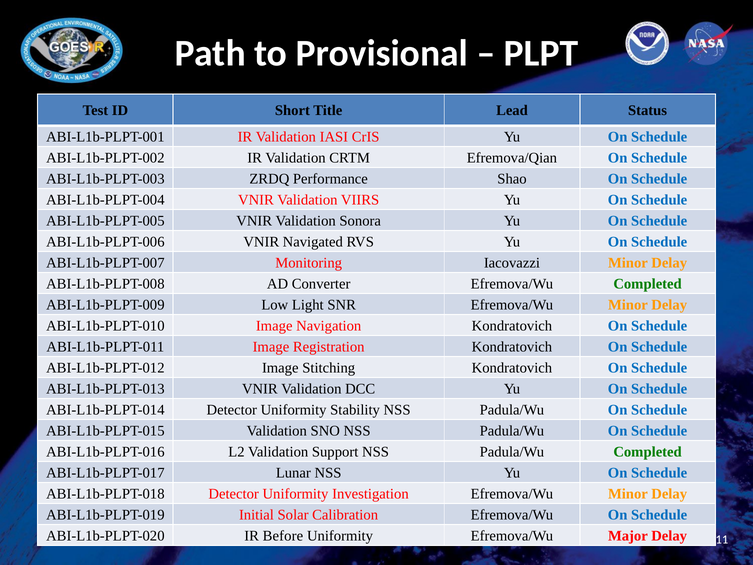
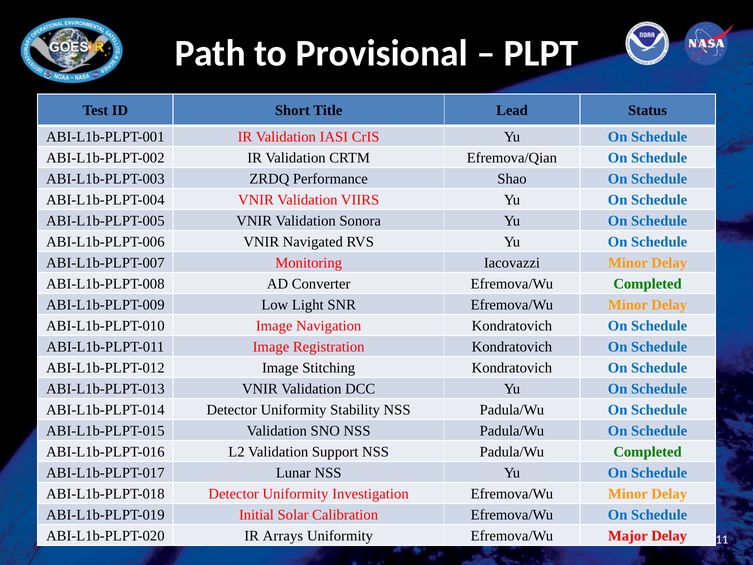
Before: Before -> Arrays (283, 535)
